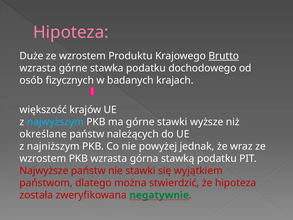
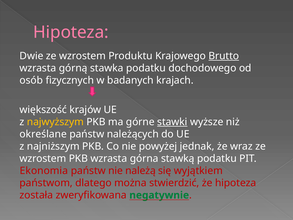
Duże: Duże -> Dwie (31, 56)
wzrasta górne: górne -> górną (73, 68)
najwyższym colour: light blue -> yellow (55, 122)
stawki underline: none -> present (172, 122)
Najwyższe: Najwyższe -> Ekonomia (44, 171)
nie stawki: stawki -> należą (141, 171)
